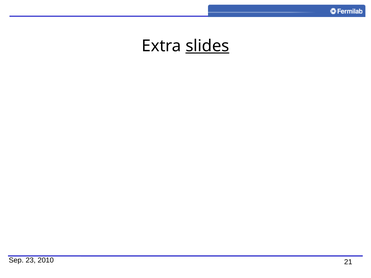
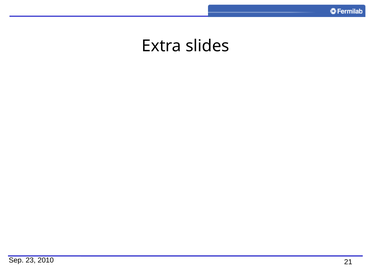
slides underline: present -> none (207, 46)
